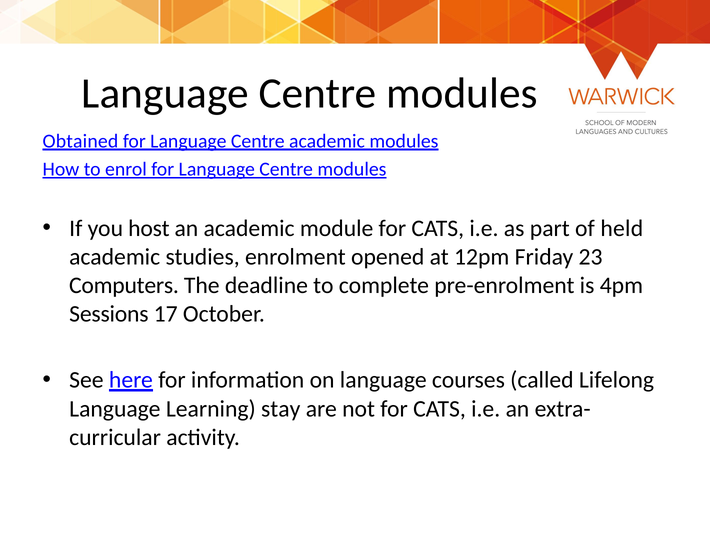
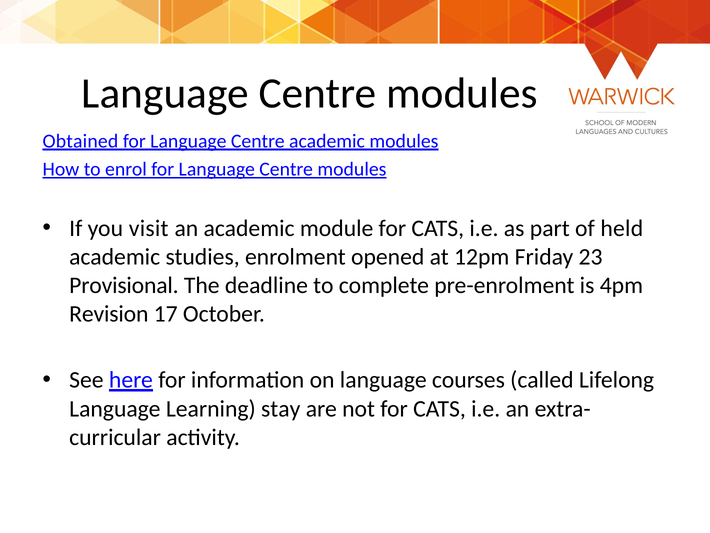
host: host -> visit (149, 228)
Computers: Computers -> Provisional (124, 285)
Sessions: Sessions -> Revision (109, 313)
